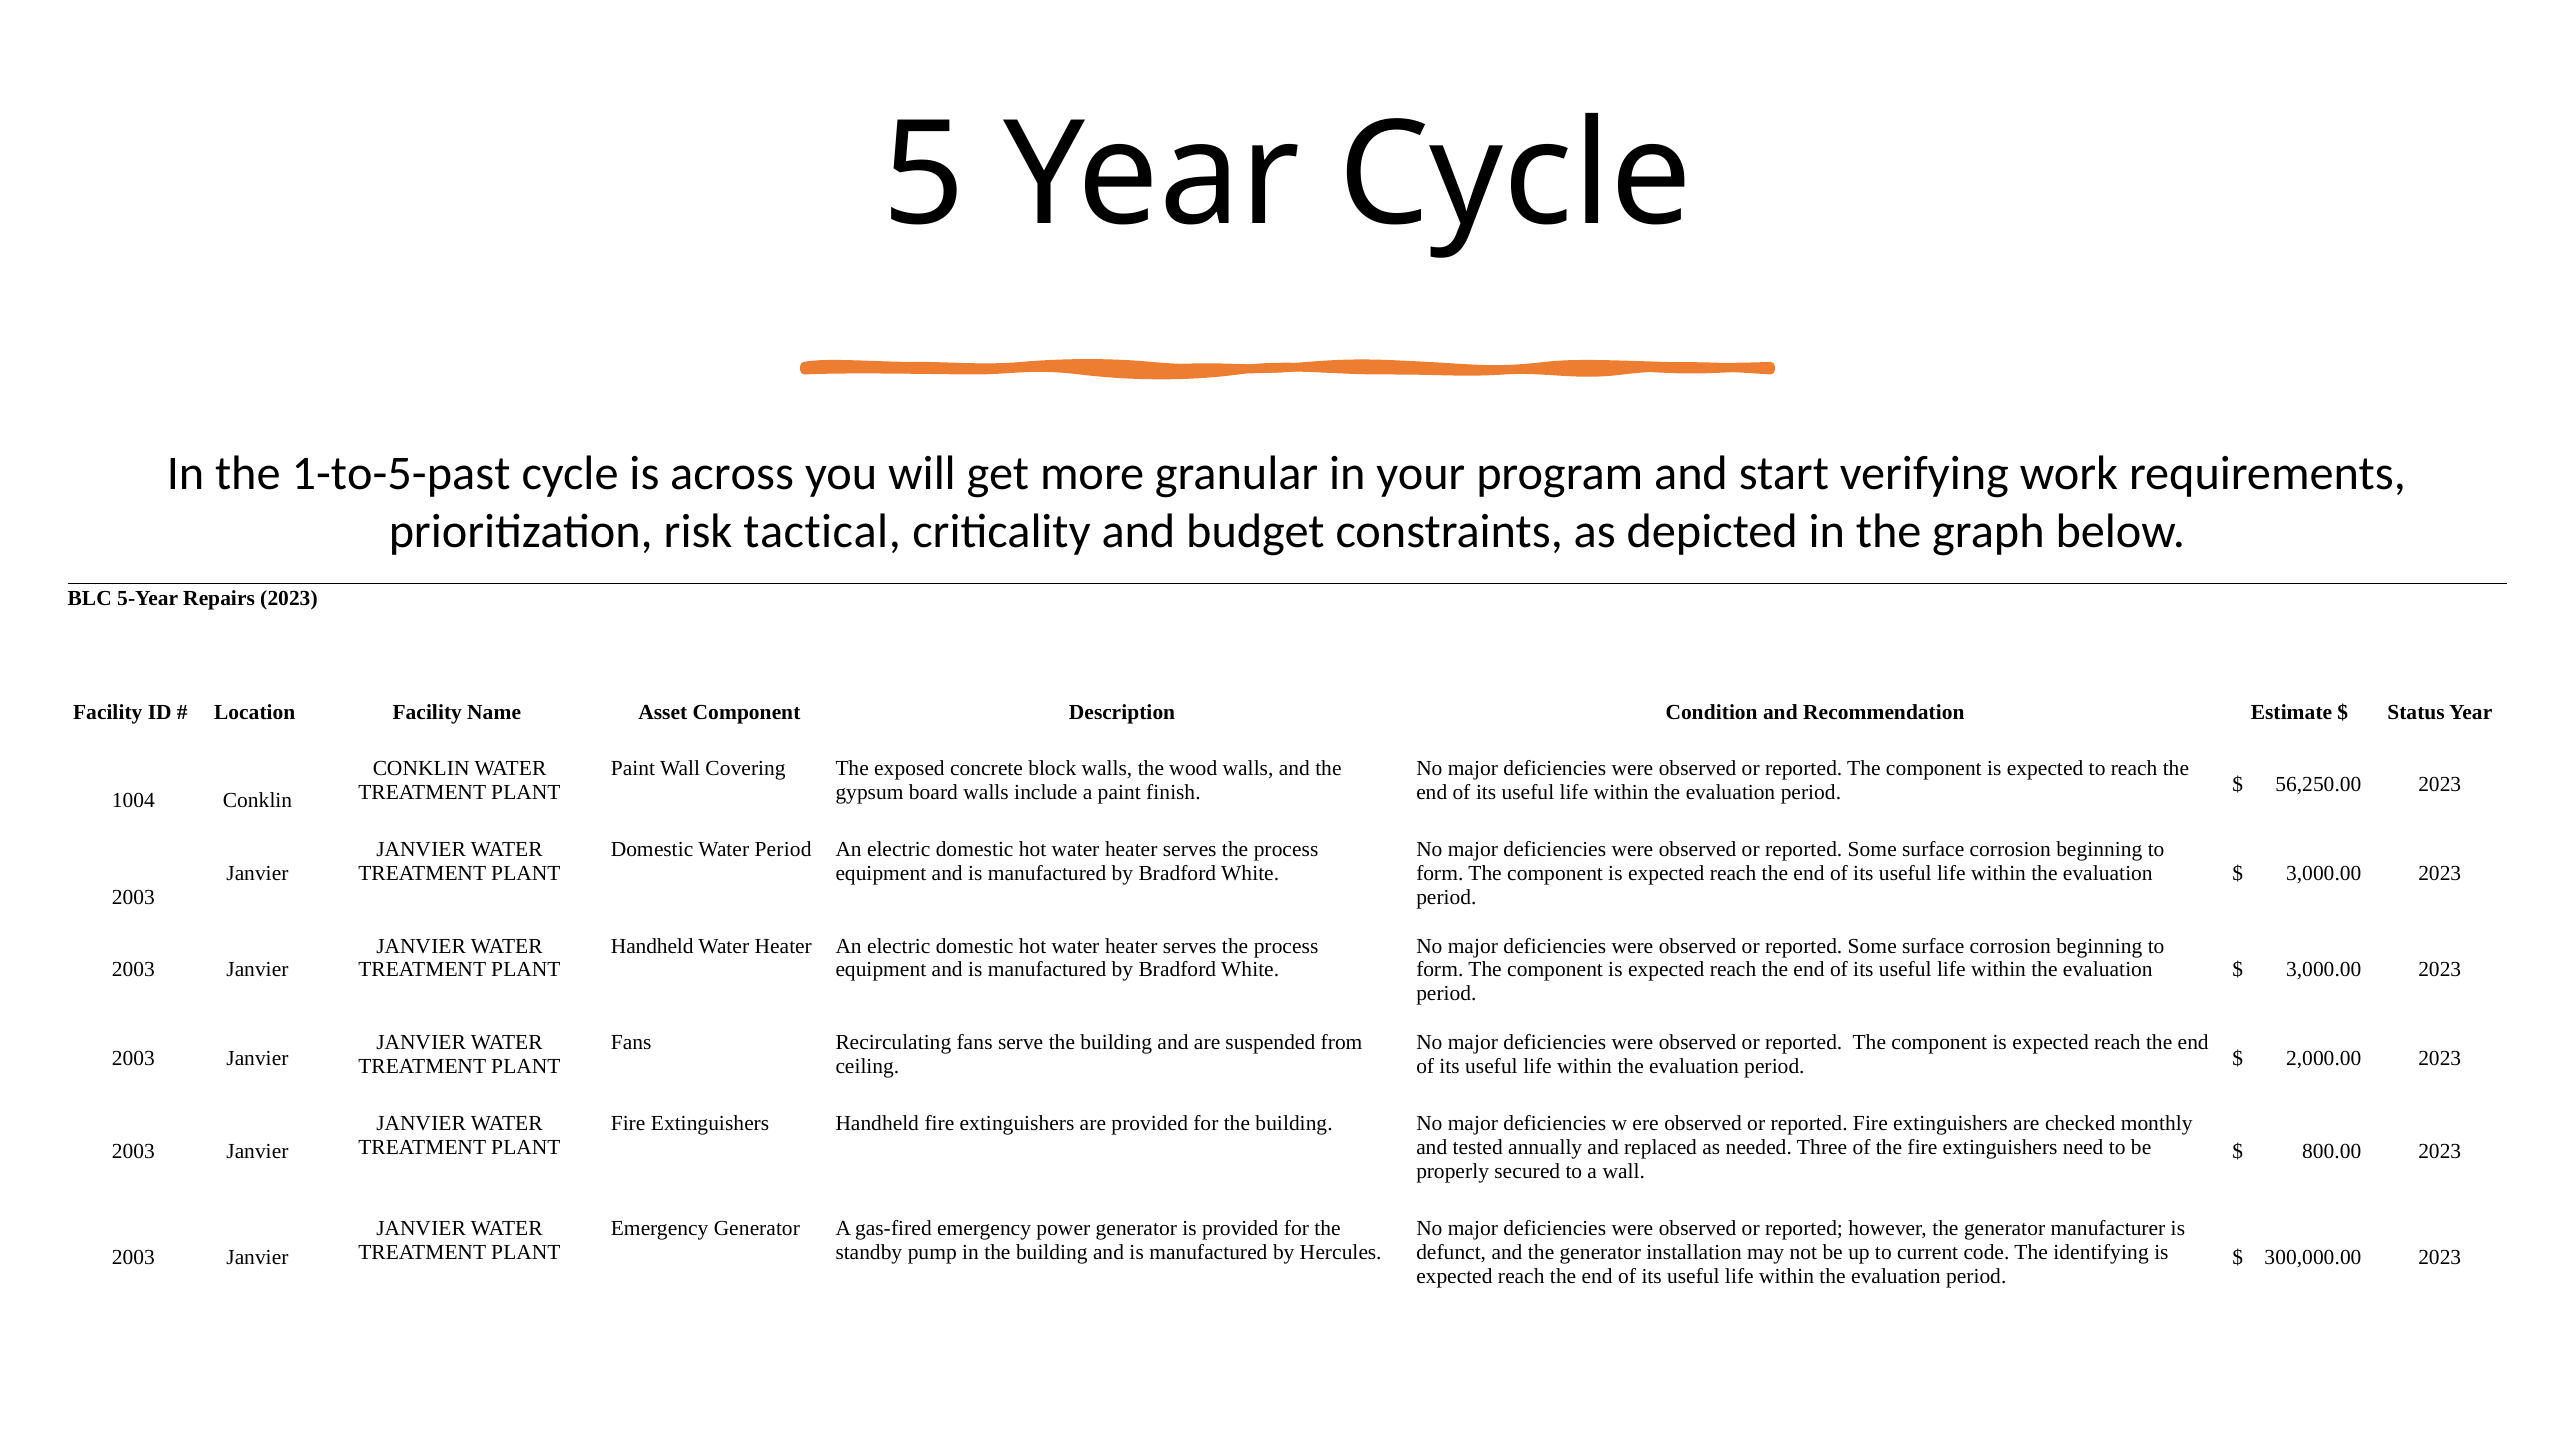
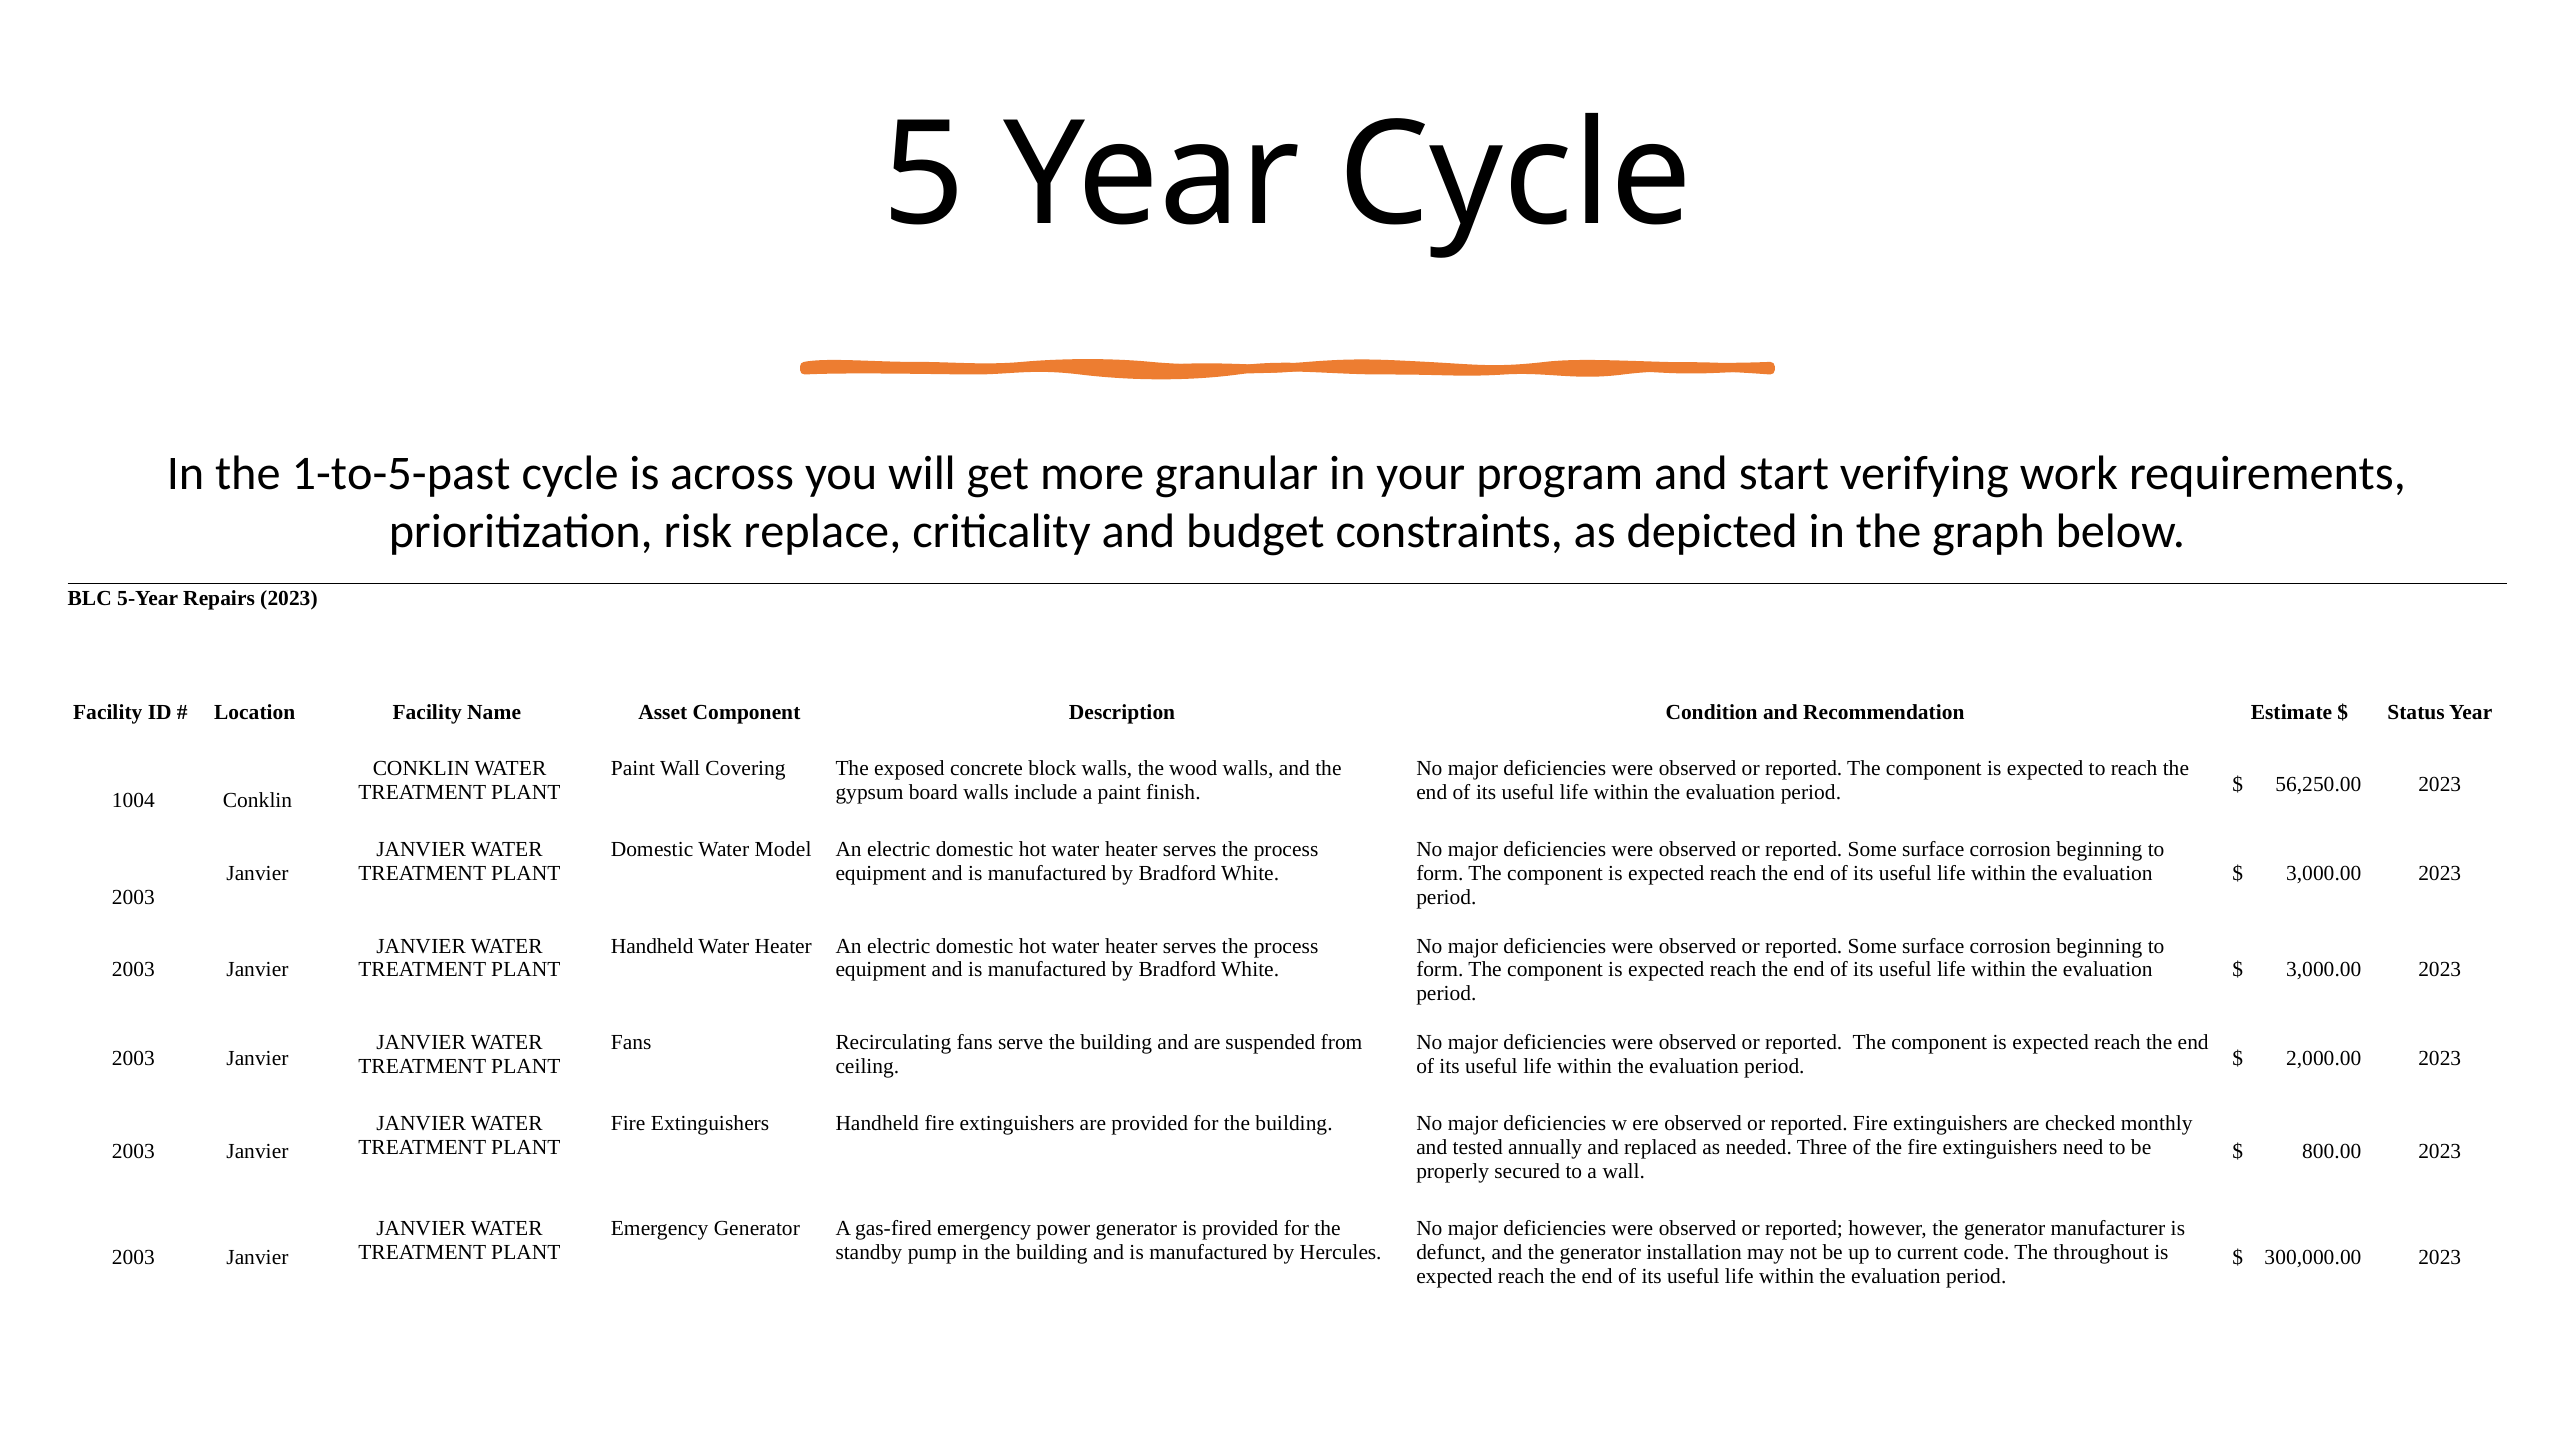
tactical: tactical -> replace (822, 531)
Water Period: Period -> Model (783, 849)
identifying: identifying -> throughout (2101, 1253)
